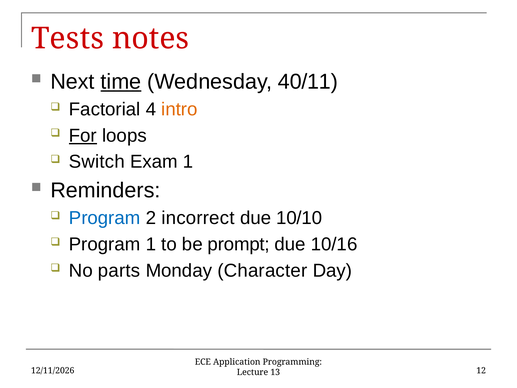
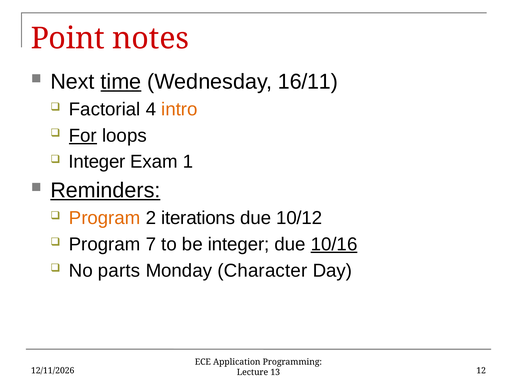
Tests: Tests -> Point (68, 39)
40/11: 40/11 -> 16/11 (308, 82)
Switch: Switch -> Integer (97, 162)
Reminders underline: none -> present (105, 190)
Program colour: blue -> orange (105, 218)
incorrect: incorrect -> iterations (198, 218)
10/10: 10/10 -> 10/12 (299, 218)
Program 1: 1 -> 7 (151, 244)
be prompt: prompt -> integer (239, 244)
10/16 underline: none -> present (334, 244)
